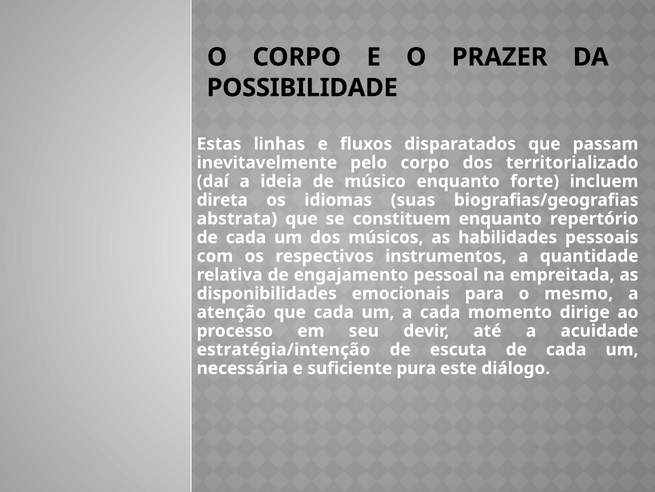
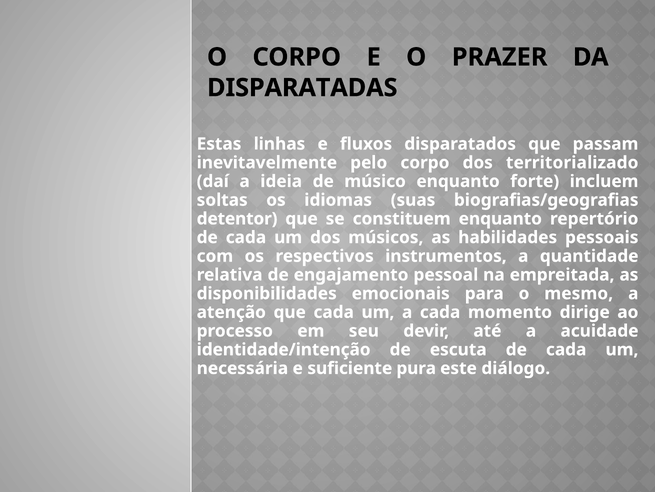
POSSIBILIDADE: POSSIBILIDADE -> DISPARATADAS (302, 88)
direta: direta -> soltas (222, 200)
abstrata: abstrata -> detentor (237, 218)
estratégia/intenção: estratégia/intenção -> identidade/intenção (284, 349)
